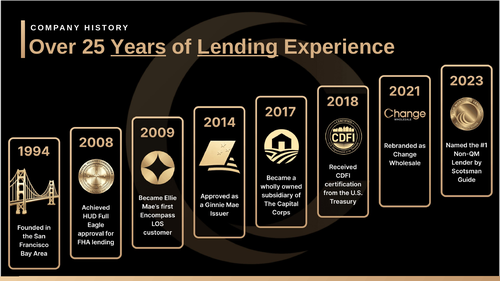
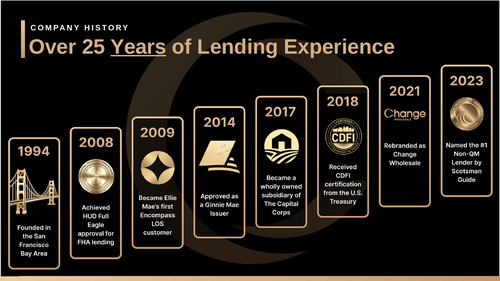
Lending underline: present -> none (238, 47)
